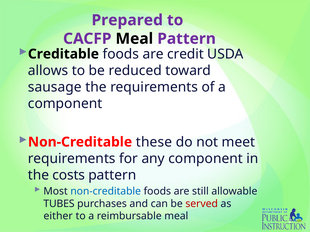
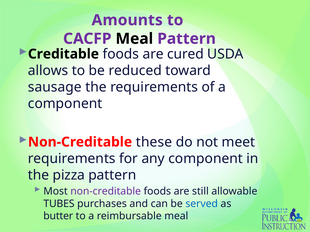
Prepared: Prepared -> Amounts (127, 20)
credit: credit -> cured (185, 54)
costs: costs -> pizza (69, 175)
non-creditable colour: blue -> purple (106, 192)
served colour: red -> blue (202, 204)
either: either -> butter (58, 216)
